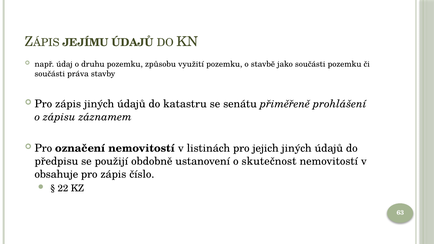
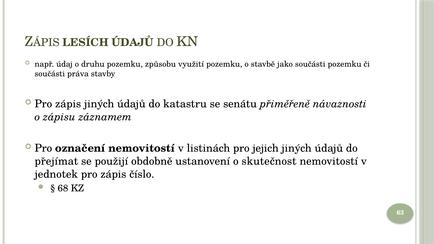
JEJÍMU: JEJÍMU -> LESÍCH (85, 43)
prohlášení: prohlášení -> návaznosti (340, 104)
předpisu: předpisu -> přejímat (56, 161)
obsahuje: obsahuje -> jednotek (56, 174)
22: 22 -> 68 (63, 188)
